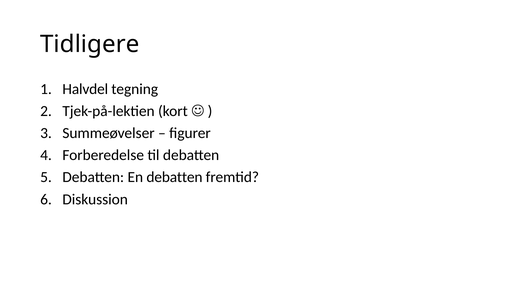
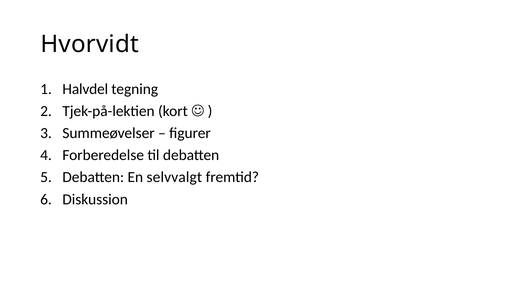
Tidligere: Tidligere -> Hvorvidt (90, 44)
En debatten: debatten -> selvvalgt (174, 177)
